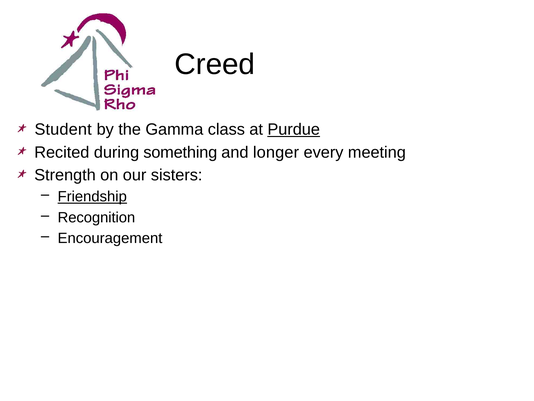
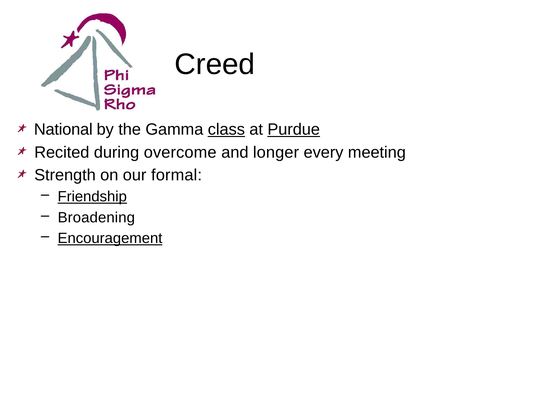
Student: Student -> National (63, 129)
class underline: none -> present (226, 129)
something: something -> overcome (180, 152)
sisters: sisters -> formal (177, 175)
Recognition: Recognition -> Broadening (96, 217)
Encouragement underline: none -> present (110, 238)
